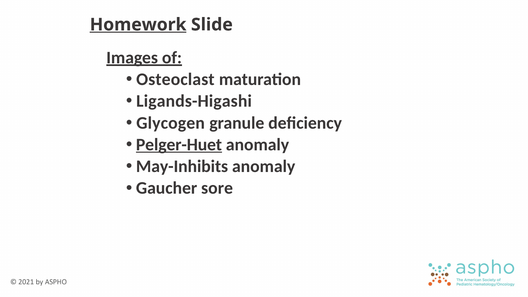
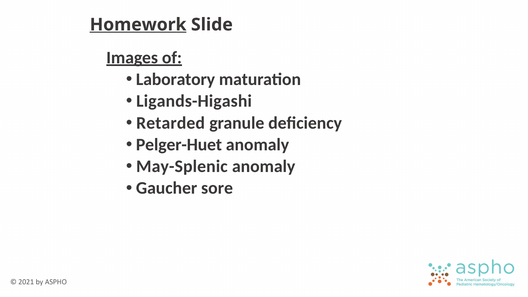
Osteoclast: Osteoclast -> Laboratory (176, 79)
Glycogen: Glycogen -> Retarded (171, 123)
Pelger-Huet underline: present -> none (179, 145)
May-Inhibits: May-Inhibits -> May-Splenic (182, 166)
